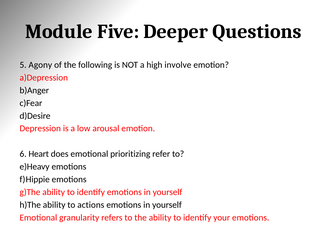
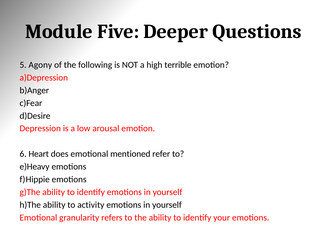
involve: involve -> terrible (178, 65)
prioritizing: prioritizing -> mentioned (130, 154)
actions: actions -> activity (91, 205)
